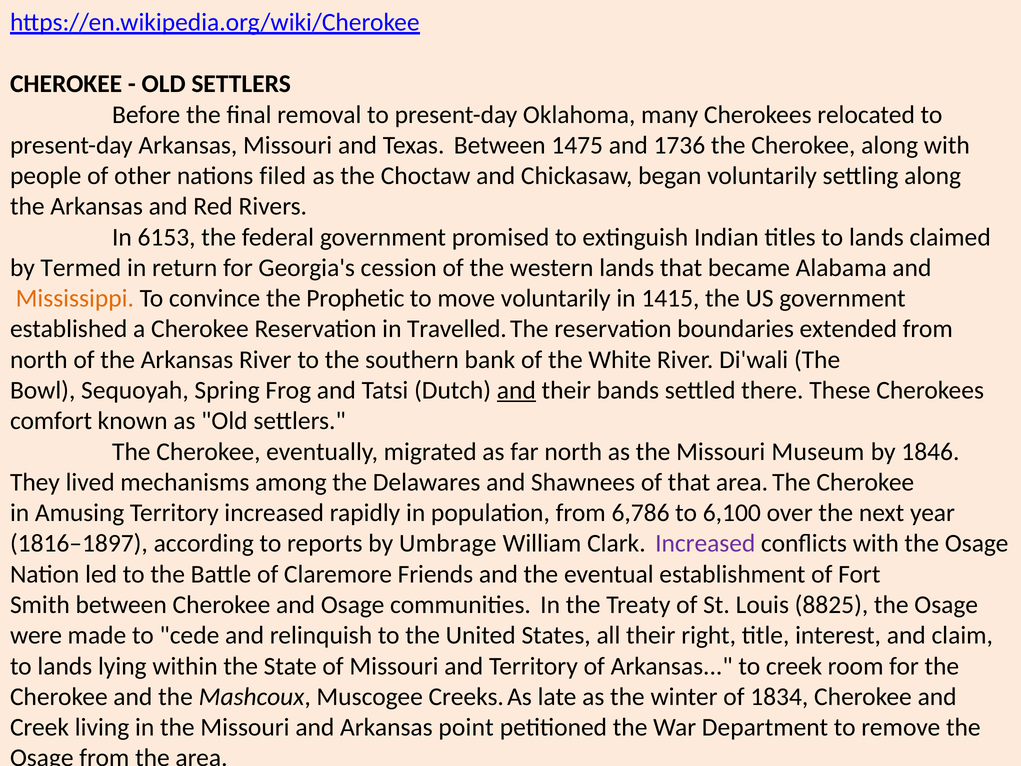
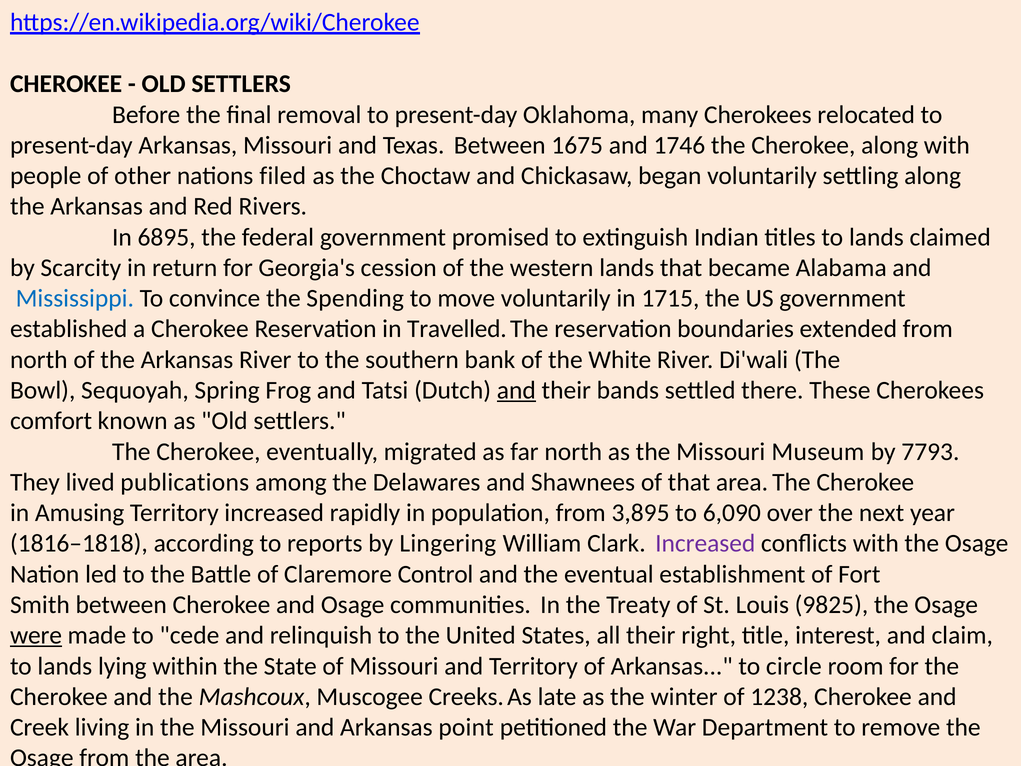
1475: 1475 -> 1675 (577, 145)
1736: 1736 -> 1746 (679, 145)
6153: 6153 -> 6895 (167, 237)
Termed: Termed -> Scarcity (81, 268)
Mississippi colour: orange -> blue (75, 298)
Prophetic: Prophetic -> Spending (355, 298)
1415: 1415 -> 1715 (670, 298)
1846: 1846 -> 7793 (930, 451)
mechanisms: mechanisms -> publications (185, 482)
6,786: 6,786 -> 3,895 (641, 513)
6,100: 6,100 -> 6,090 (732, 513)
1816–1897: 1816–1897 -> 1816–1818 (79, 543)
Umbrage: Umbrage -> Lingering (448, 543)
Friends: Friends -> Control (435, 574)
8825: 8825 -> 9825 (831, 605)
were underline: none -> present (36, 635)
to creek: creek -> circle (794, 666)
1834: 1834 -> 1238 (779, 697)
